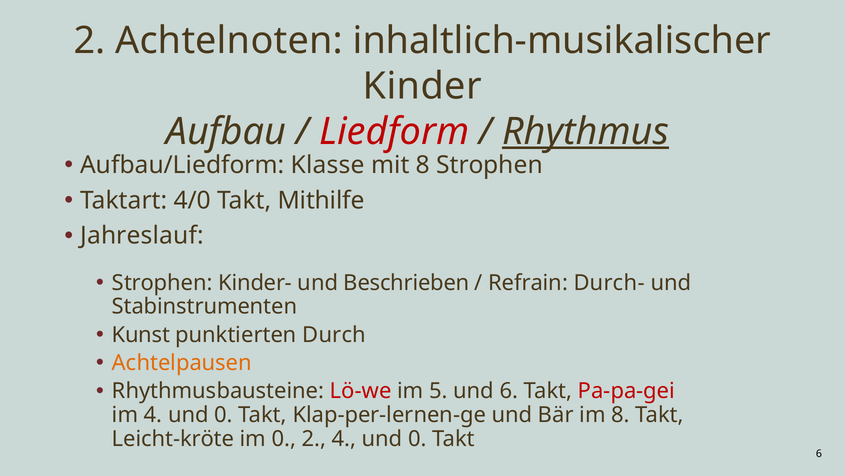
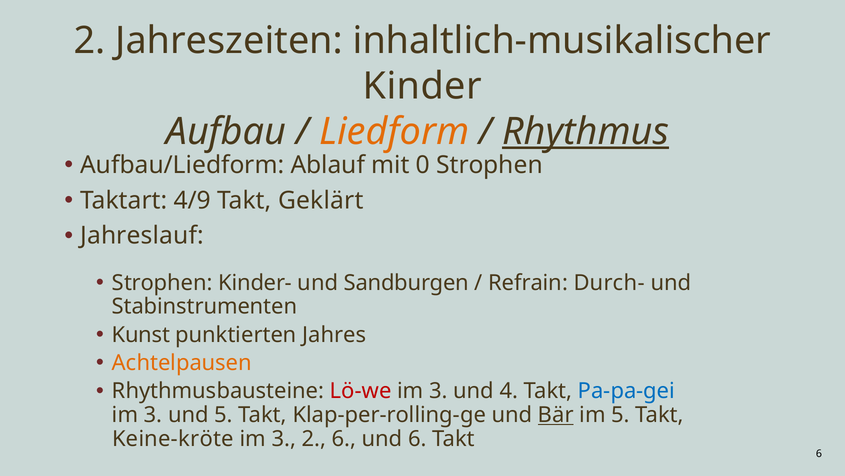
Achtelnoten: Achtelnoten -> Jahreszeiten (229, 41)
Liedform colour: red -> orange (394, 131)
Klasse: Klasse -> Ablauf (328, 165)
mit 8: 8 -> 0 (423, 165)
4/0: 4/0 -> 4/9 (192, 200)
Mithilfe: Mithilfe -> Geklärt (321, 200)
Beschrieben: Beschrieben -> Sandburgen (406, 282)
Durch: Durch -> Jahres (334, 334)
5: 5 -> 3 (438, 391)
und 6: 6 -> 4 (509, 391)
Pa-pa-gei colour: red -> blue (626, 391)
4: 4 -> 3 (153, 414)
0: 0 -> 5 (224, 414)
Klap-per-lernen-ge: Klap-per-lernen-ge -> Klap-per-rolling-ge (389, 414)
Bär underline: none -> present (556, 414)
im 8: 8 -> 5 (621, 414)
Leicht-kröte: Leicht-kröte -> Keine-kröte (173, 438)
0: 0 -> 3 (284, 438)
2 4: 4 -> 6 (344, 438)
0: 0 -> 6 (417, 438)
